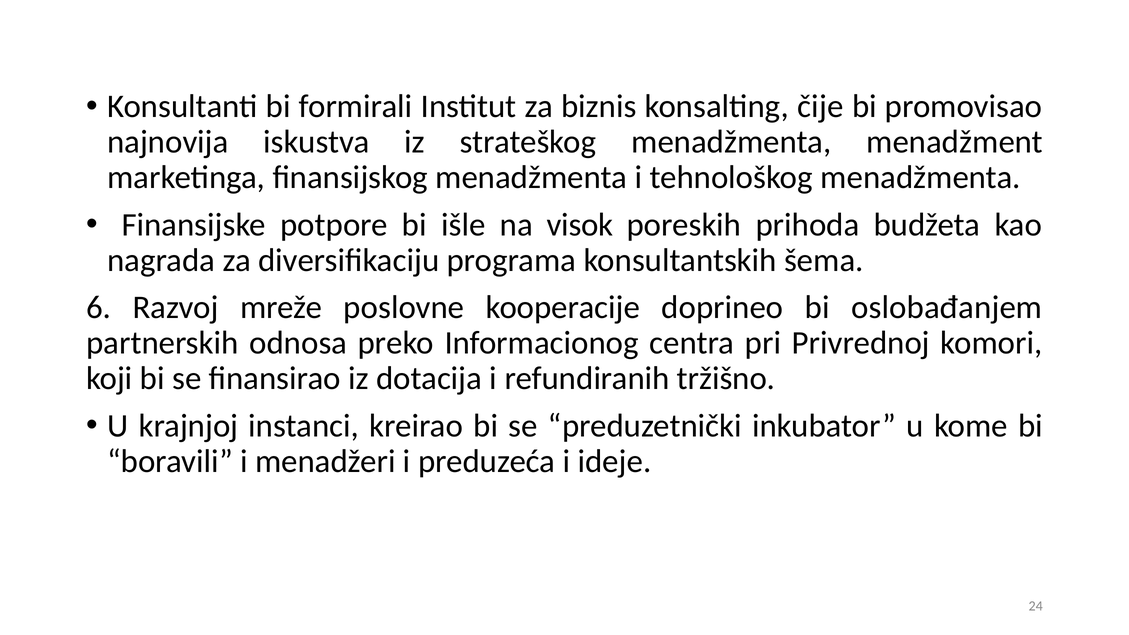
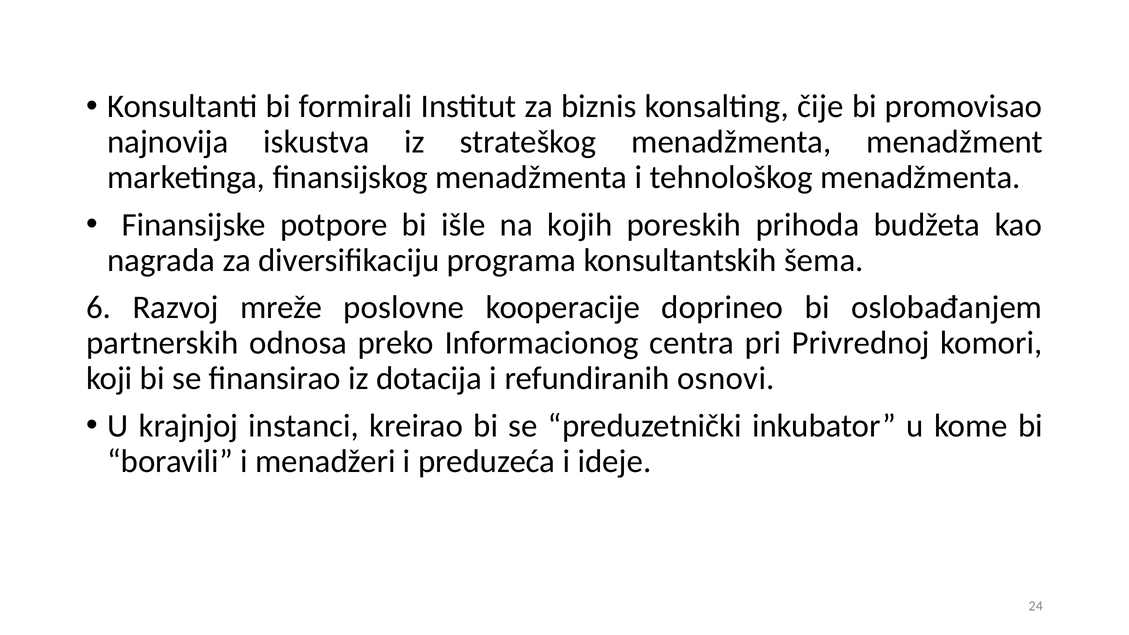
visok: visok -> kojih (580, 225)
tržišno: tržišno -> osnovi (726, 378)
